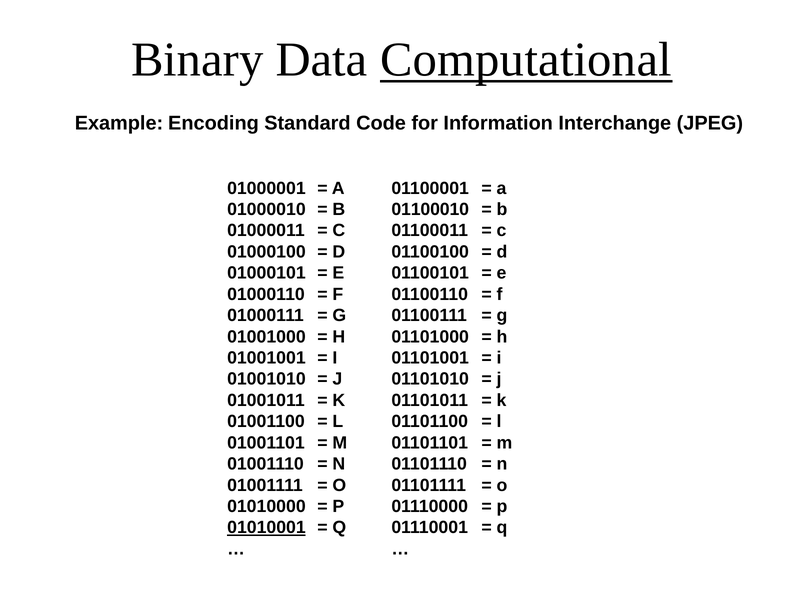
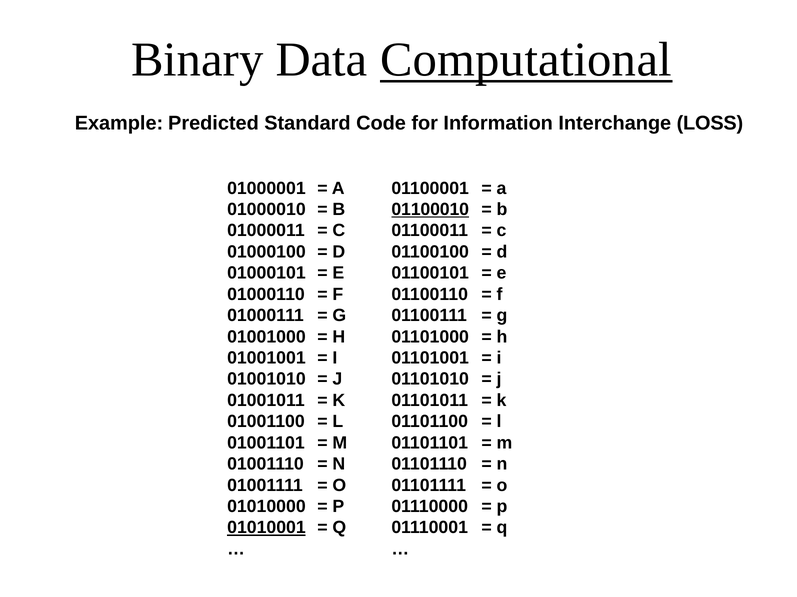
Encoding: Encoding -> Predicted (213, 124)
JPEG: JPEG -> LOSS (710, 124)
01100010 underline: none -> present (430, 210)
